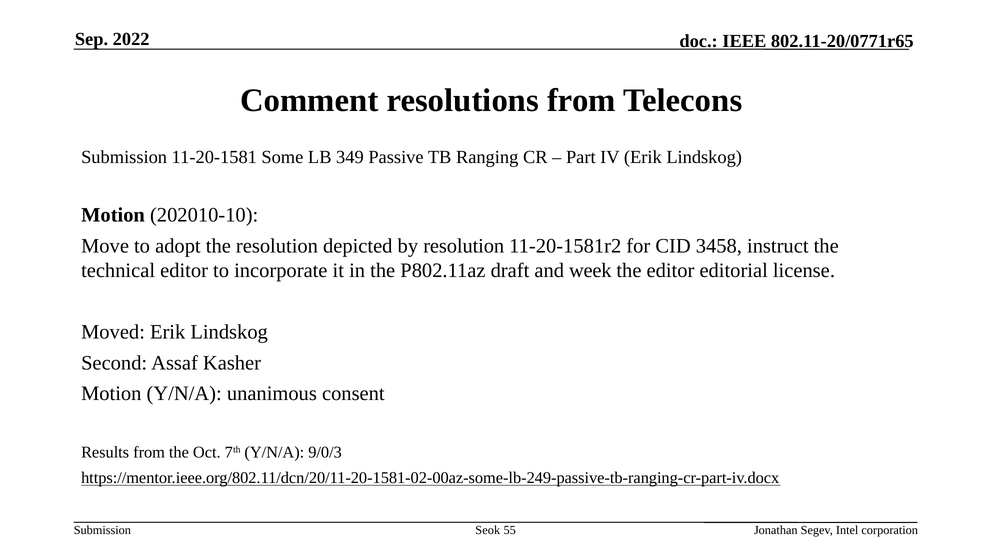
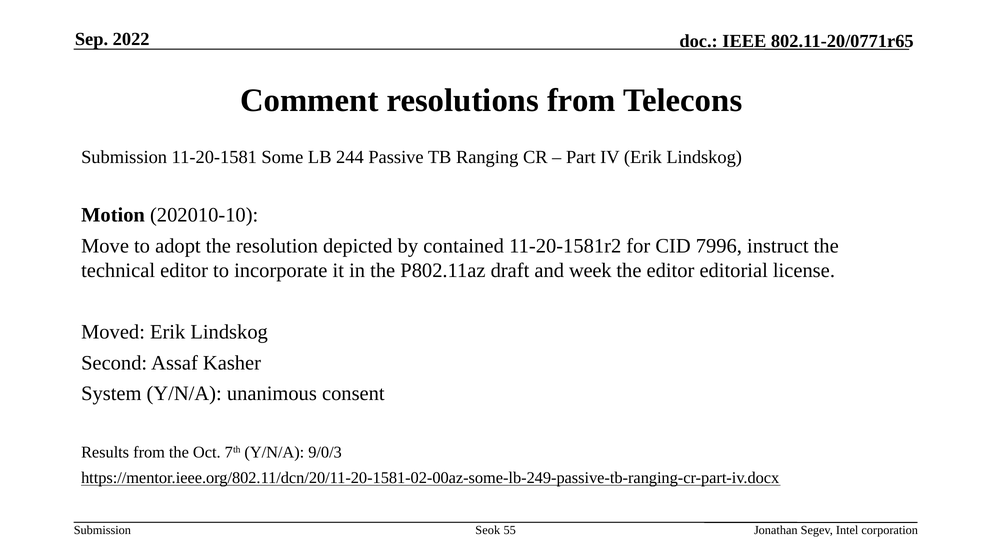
349: 349 -> 244 (350, 157)
by resolution: resolution -> contained (464, 246)
3458: 3458 -> 7996 (719, 246)
Motion: Motion -> System (111, 393)
